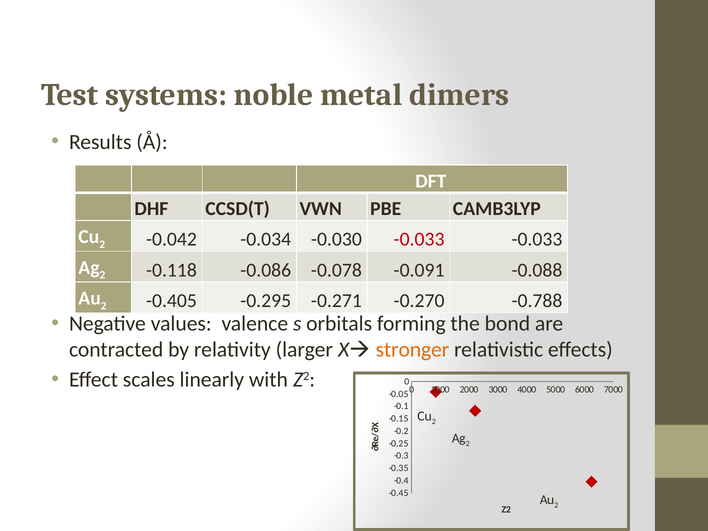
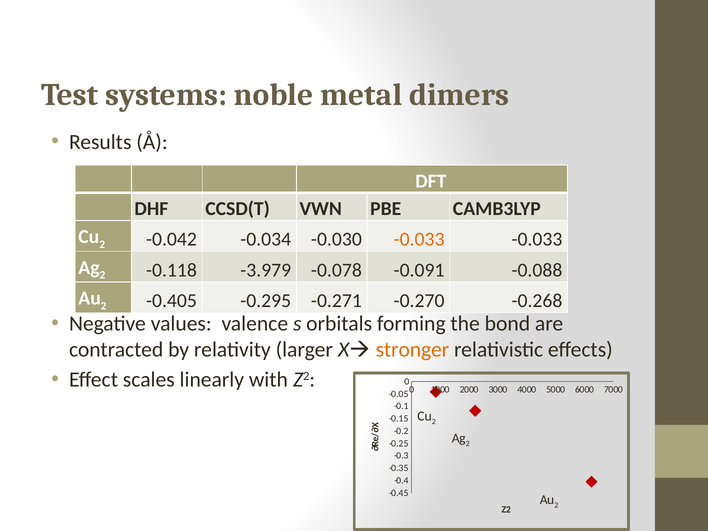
-0.033 colour: red -> orange (419, 239)
-0.086: -0.086 -> -3.979 (266, 270)
-0.788: -0.788 -> -0.268 (537, 301)
